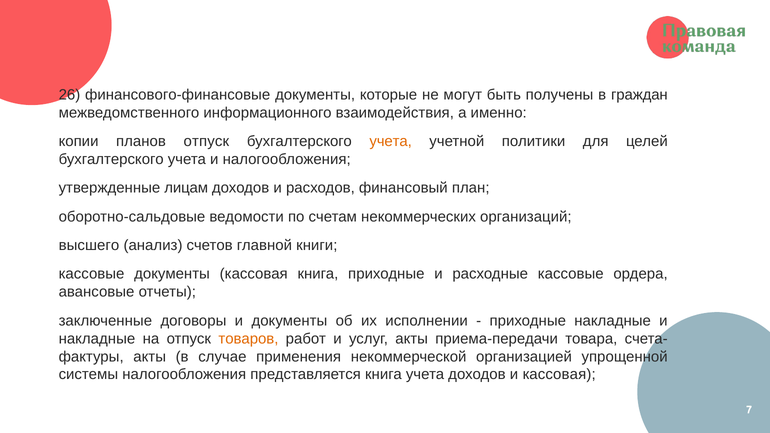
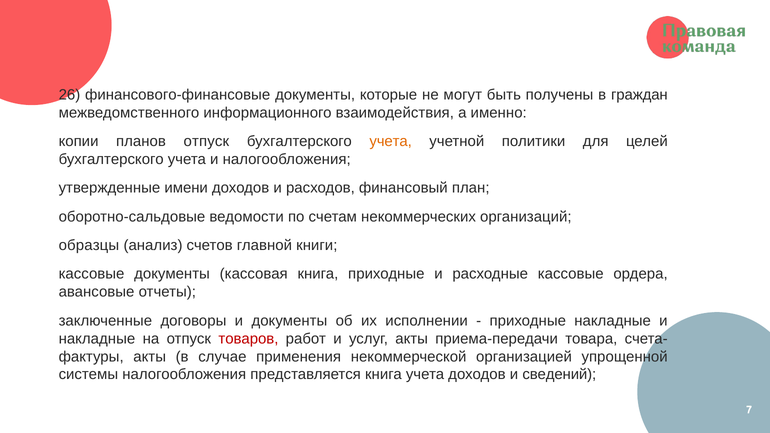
лицам: лицам -> имени (186, 188)
высшего: высшего -> образцы (89, 245)
товаров colour: orange -> red (248, 339)
и кассовая: кассовая -> сведений (559, 375)
